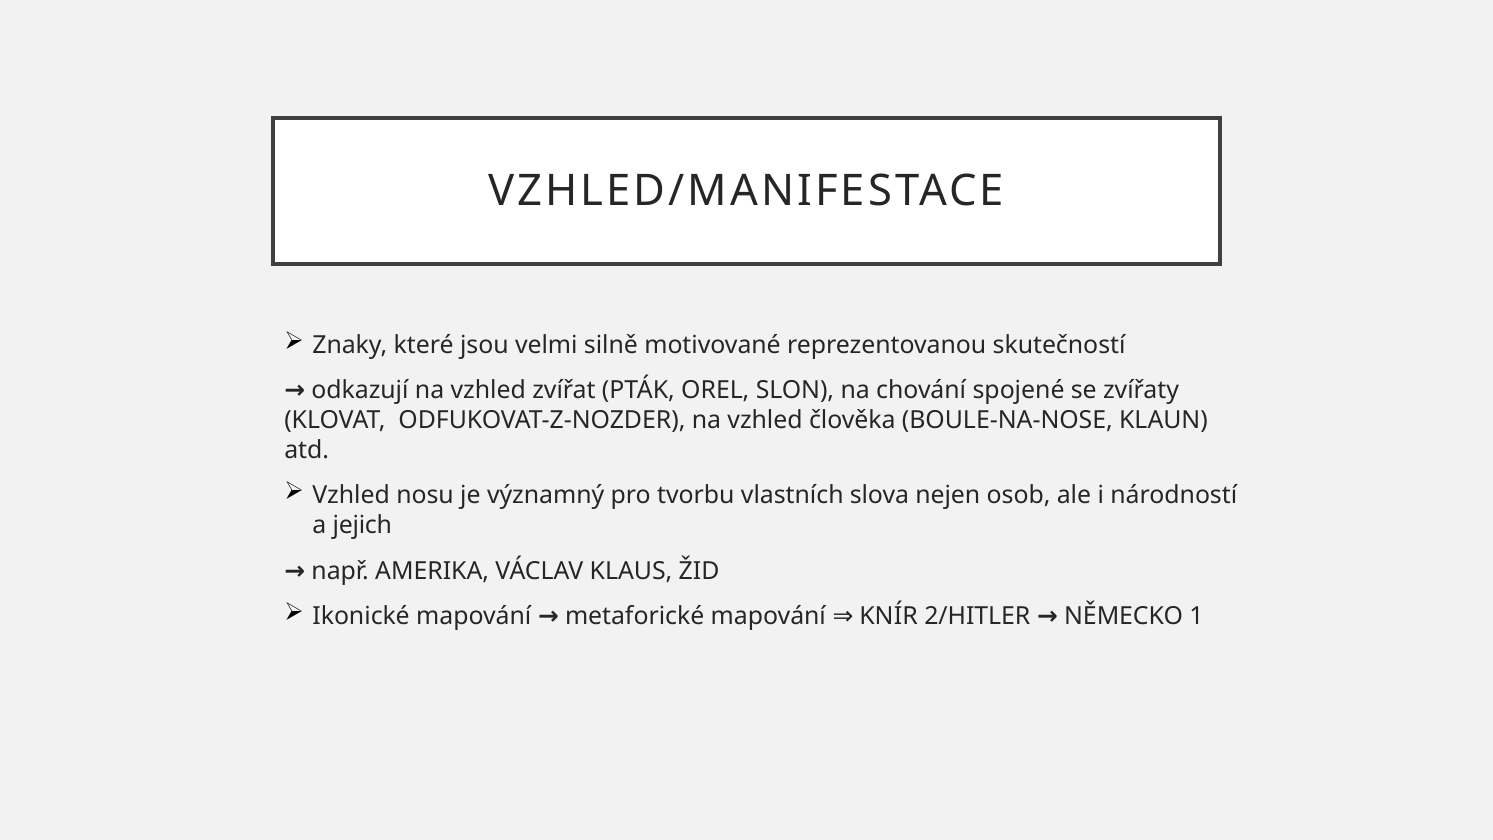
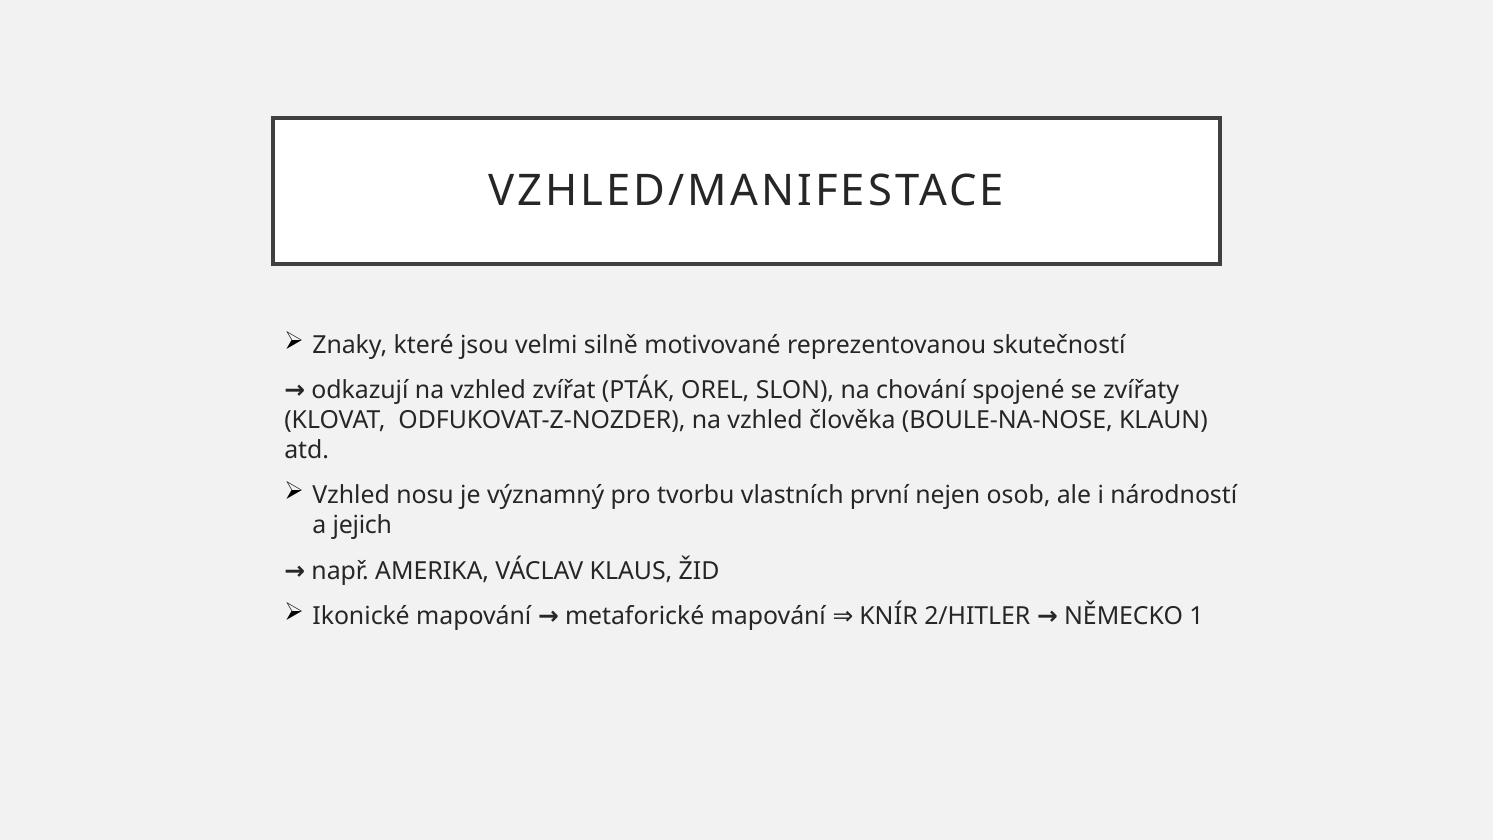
slova: slova -> první (879, 496)
